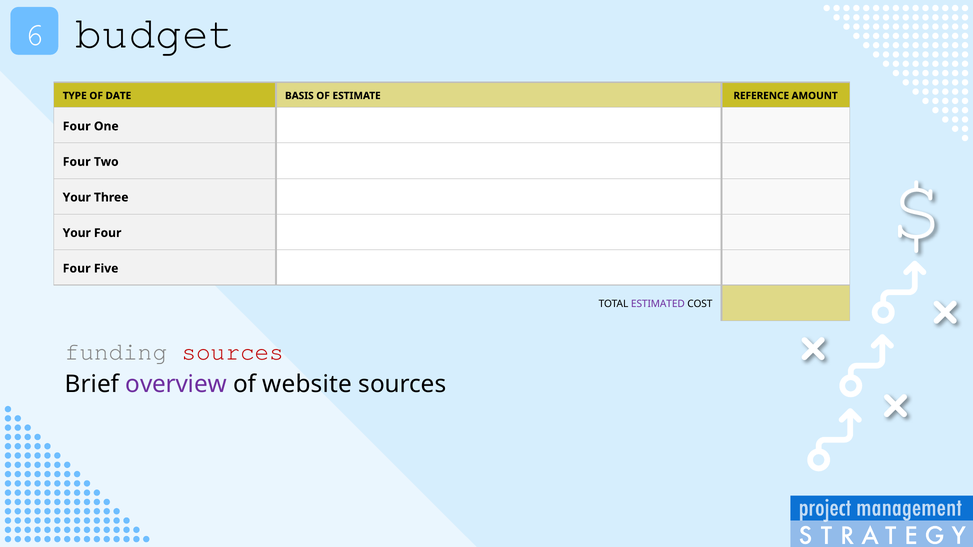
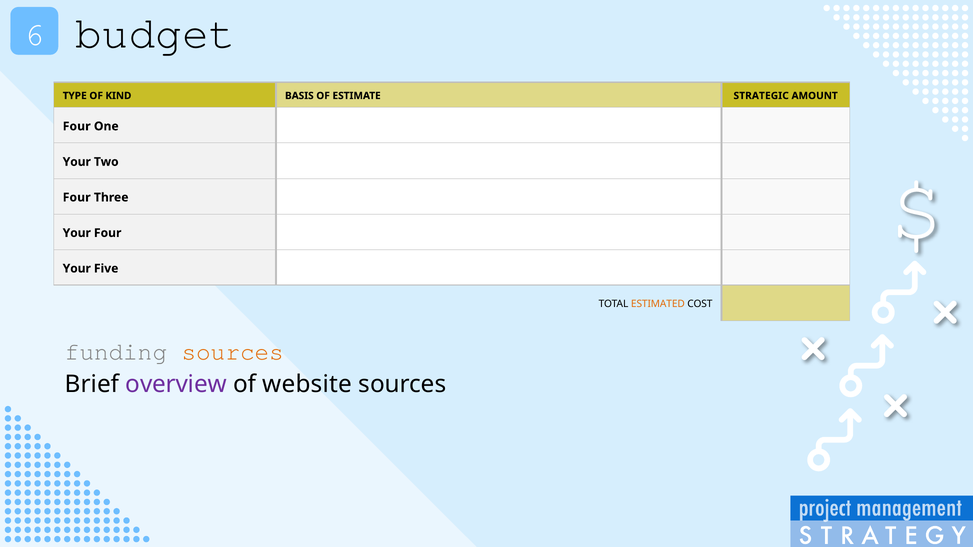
DATE: DATE -> KIND (118, 96)
REFERENCE: REFERENCE -> STRATEGIC (761, 96)
Four: Four -> Your (77, 162)
Your: Your -> Four (77, 198)
Four: Four -> Your (77, 269)
ESTIMATED colour: purple -> orange (658, 304)
sources colour: red -> orange (233, 352)
